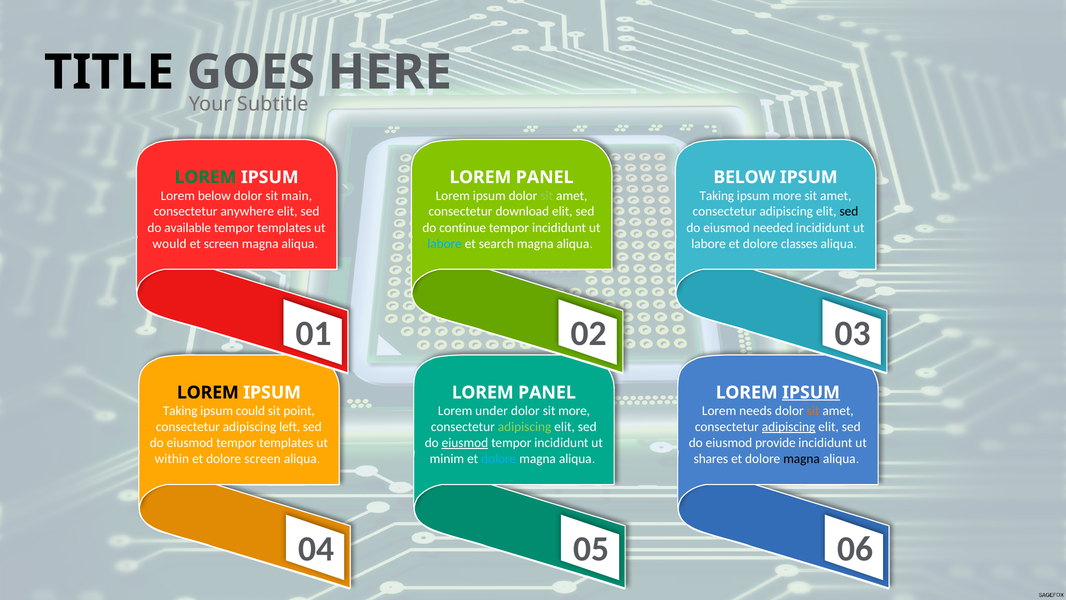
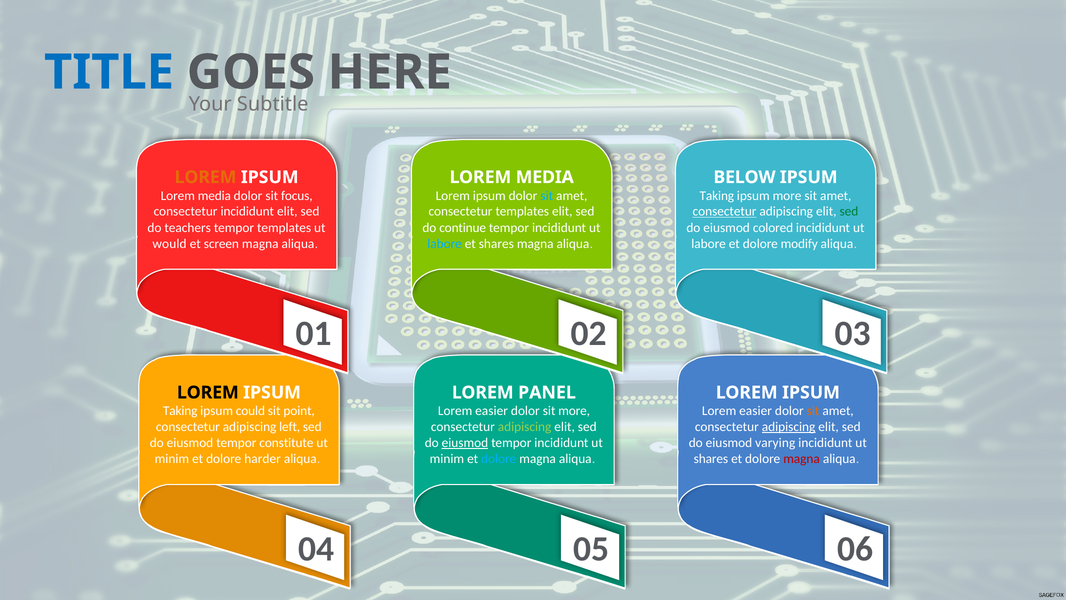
TITLE colour: black -> blue (109, 72)
LOREM colour: green -> orange (205, 177)
PANEL: PANEL -> MEDIA (545, 177)
below: below -> media (214, 195)
main: main -> focus (297, 195)
sit colour: light green -> light blue (547, 195)
consectetur anywhere: anywhere -> incididunt (247, 211)
consectetur download: download -> templates (522, 211)
consectetur underline: none -> present (725, 211)
sed colour: black -> green (849, 211)
available: available -> teachers (188, 227)
needed: needed -> colored (773, 227)
et search: search -> shares (496, 243)
classes: classes -> modify (799, 243)
IPSUM underline: present -> none (811, 392)
under: under -> easier (492, 411)
needs: needs -> easier (756, 411)
eiusmod tempor templates: templates -> constitute (286, 443)
provide: provide -> varying (775, 443)
within: within -> minim (172, 459)
dolore screen: screen -> harder (263, 459)
magna colour: black -> red (802, 459)
